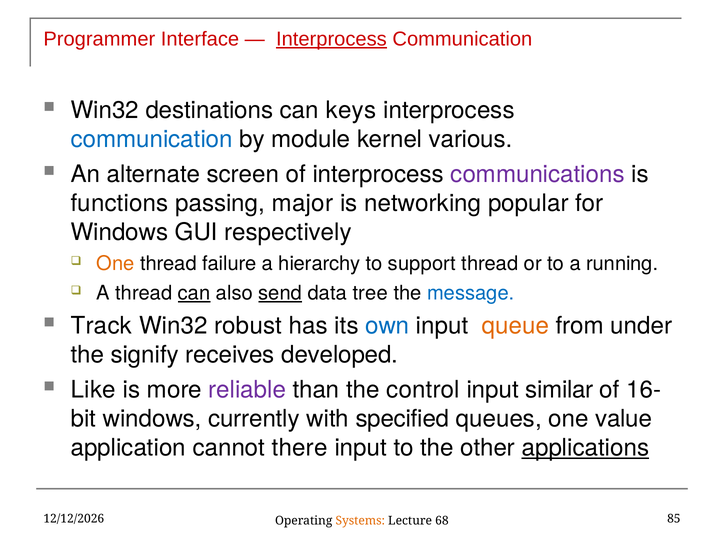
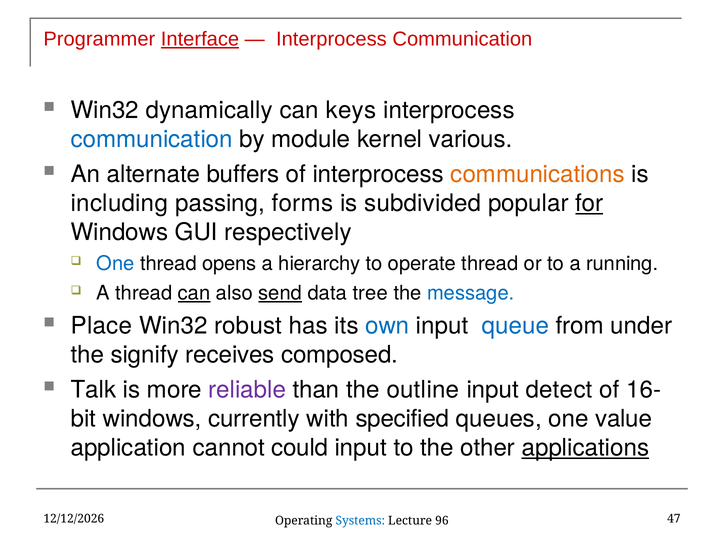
Interface underline: none -> present (200, 39)
Interprocess underline: present -> none (331, 39)
destinations: destinations -> dynamically (209, 110)
screen: screen -> buffers (243, 174)
communications colour: purple -> orange (538, 174)
functions: functions -> including (119, 203)
major: major -> forms (302, 203)
networking: networking -> subdivided (423, 203)
for underline: none -> present (589, 203)
One colour: orange -> blue (115, 264)
failure: failure -> opens (229, 264)
support: support -> operate (422, 264)
Track: Track -> Place (101, 326)
queue colour: orange -> blue (515, 326)
developed: developed -> composed (340, 355)
Like: Like -> Talk (93, 390)
control: control -> outline (423, 390)
similar: similar -> detect (559, 390)
there: there -> could (300, 448)
85: 85 -> 47 (674, 519)
Systems colour: orange -> blue (360, 521)
68: 68 -> 96 (442, 521)
